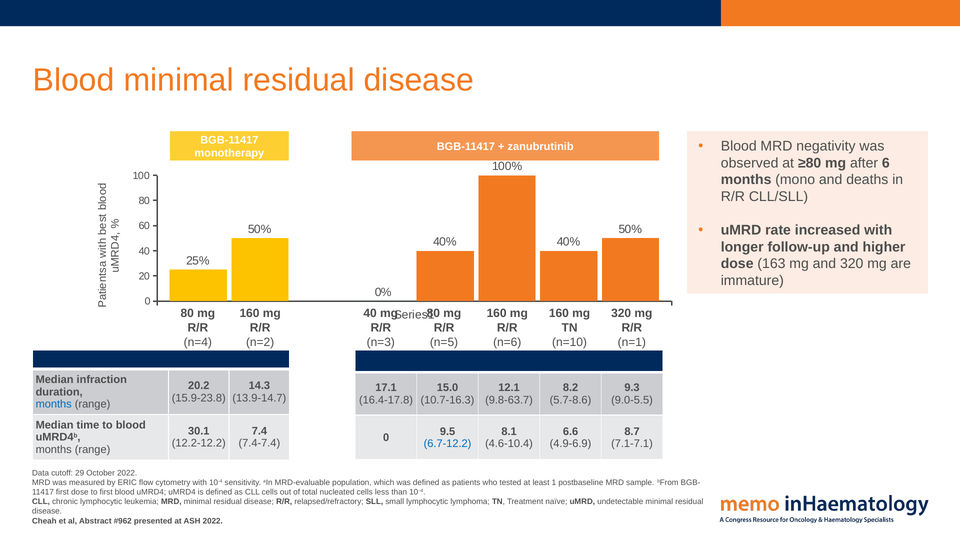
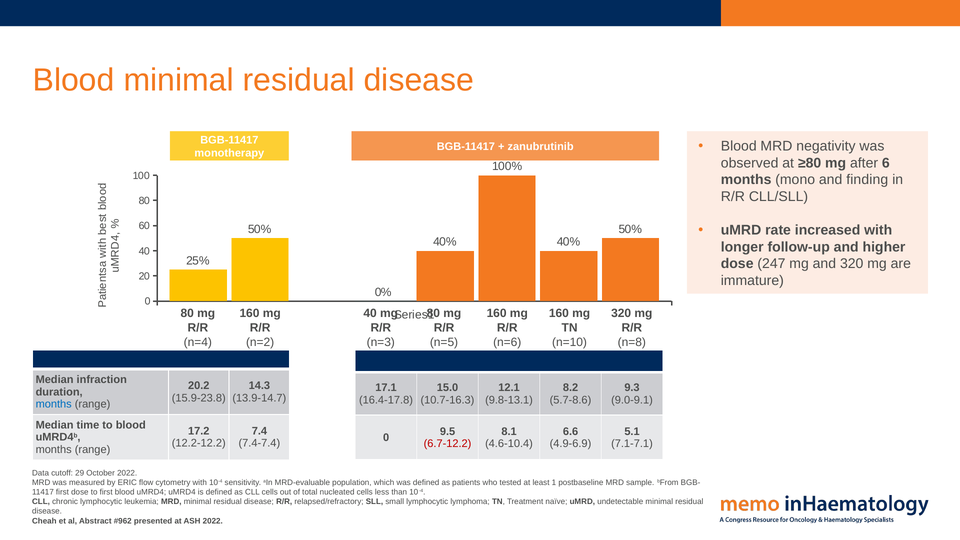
deaths: deaths -> finding (867, 180)
163: 163 -> 247 (771, 264)
n=1: n=1 -> n=8 (632, 342)
9.8-63.7: 9.8-63.7 -> 9.8-13.1 (509, 400)
9.0-5.5: 9.0-5.5 -> 9.0-9.1 (632, 400)
30.1: 30.1 -> 17.2 (199, 431)
8.7: 8.7 -> 5.1 (632, 431)
6.7-12.2 colour: blue -> red (448, 444)
